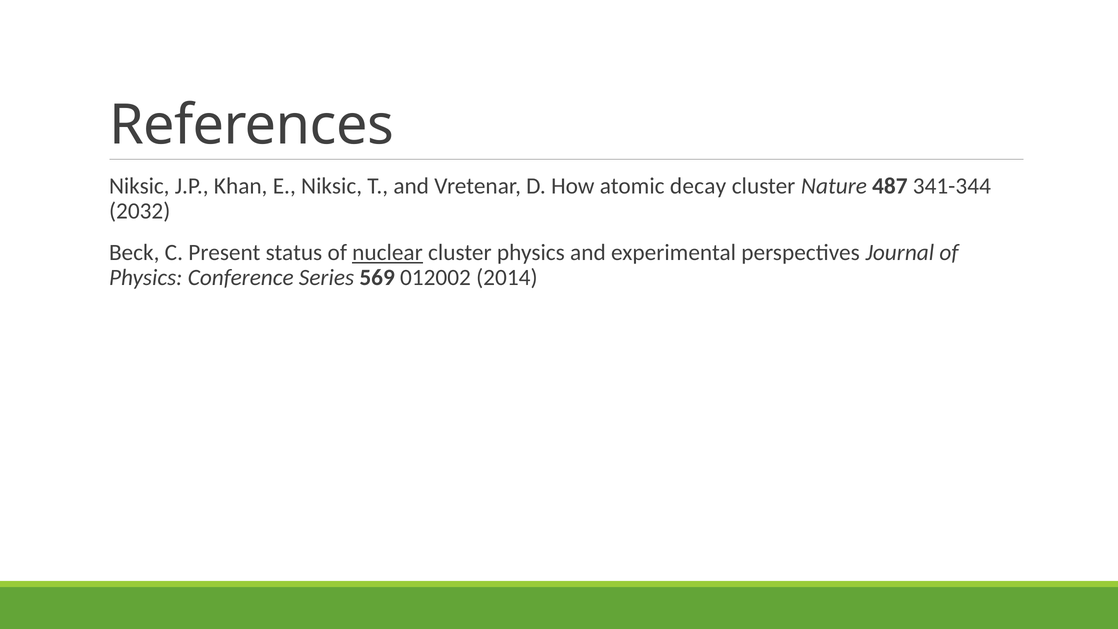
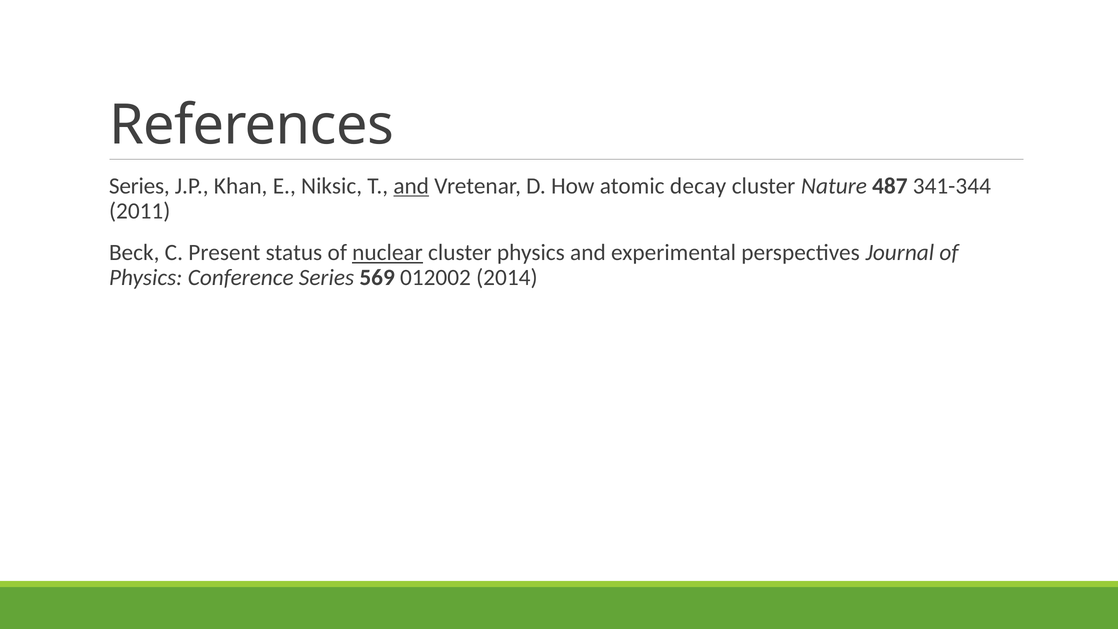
Niksic: Niksic -> Series (139, 186)
and underline: none -> present (411, 186)
2032: 2032 -> 2011 (140, 211)
